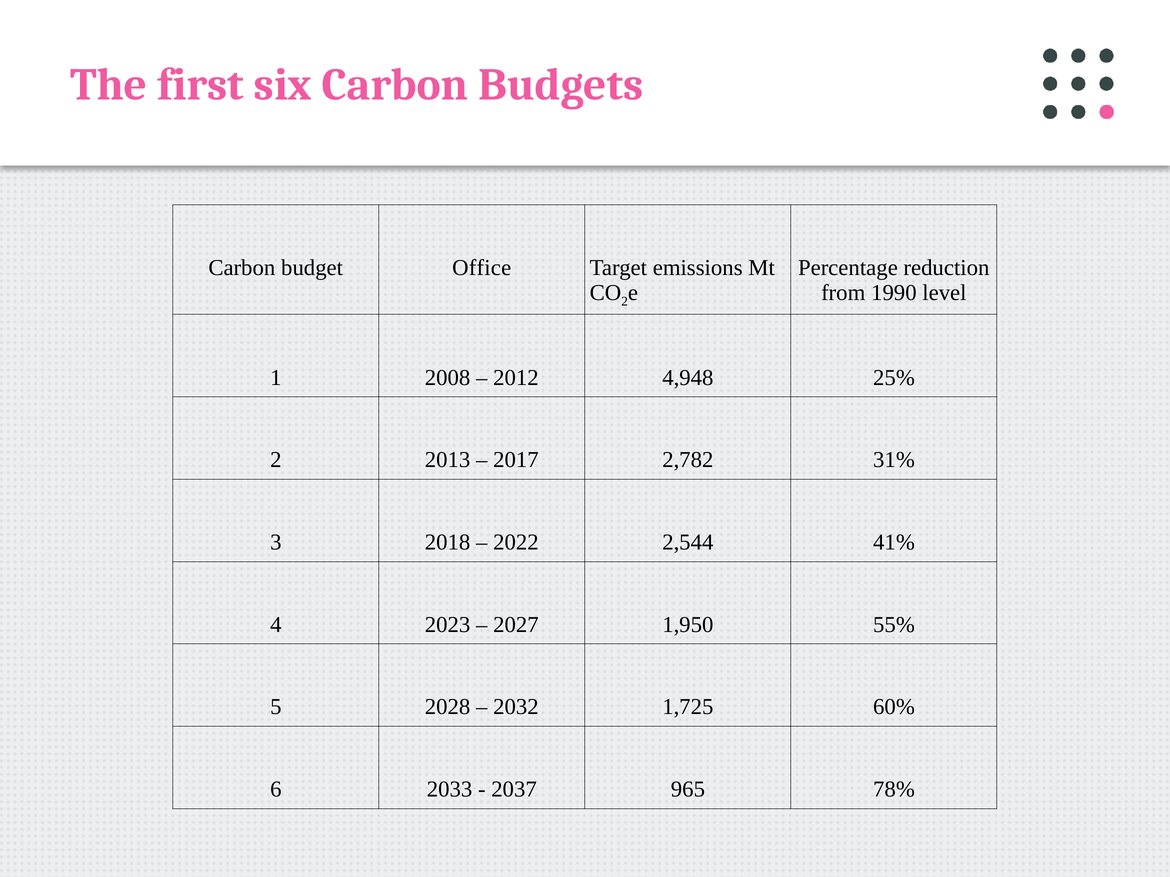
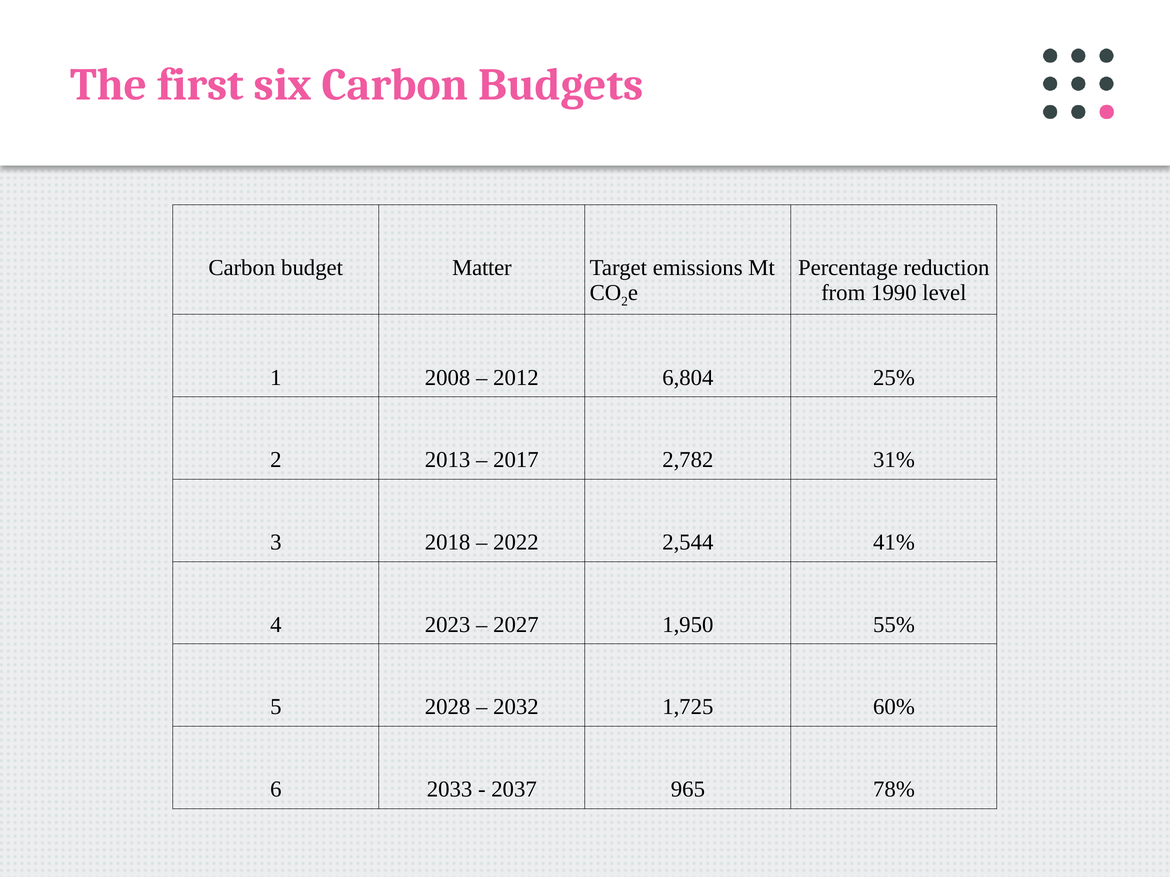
Office: Office -> Matter (482, 268)
4,948: 4,948 -> 6,804 (688, 378)
